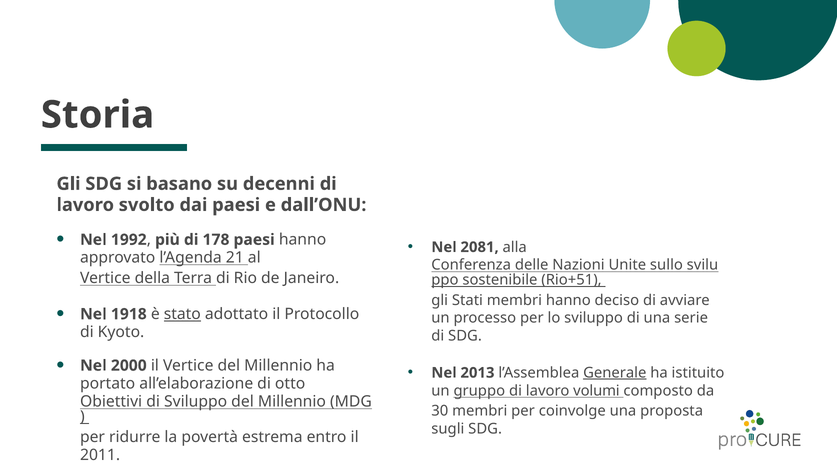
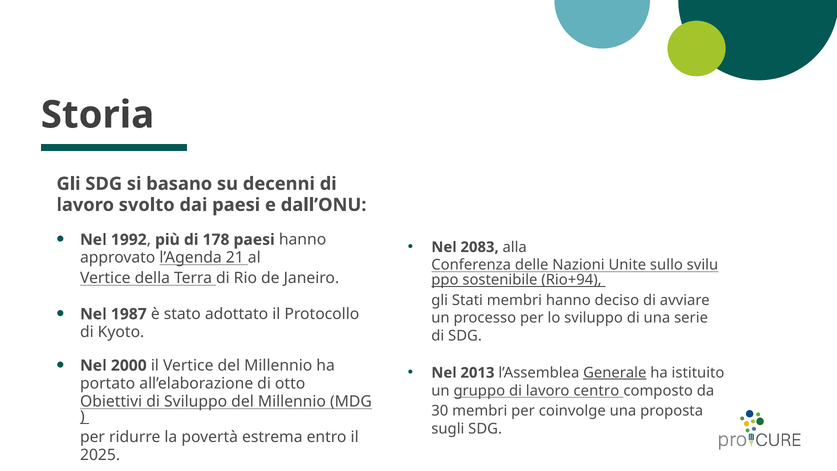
2081: 2081 -> 2083 (480, 247)
Rio+51: Rio+51 -> Rio+94 (572, 280)
1918: 1918 -> 1987 (129, 314)
stato underline: present -> none (182, 314)
volumi: volumi -> centro (596, 390)
2011: 2011 -> 2025 (100, 455)
